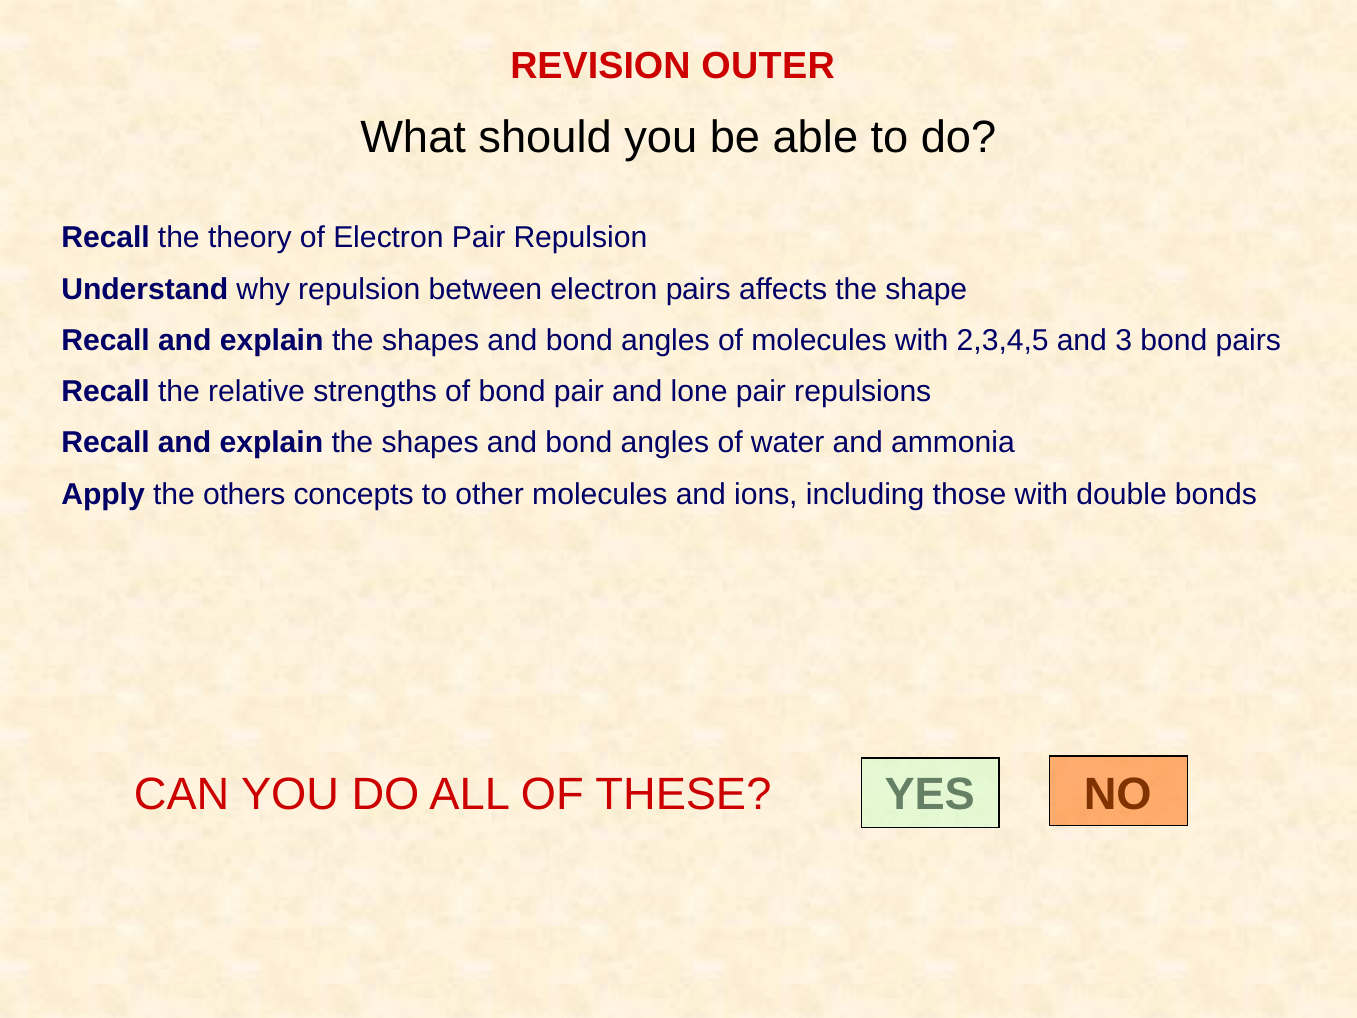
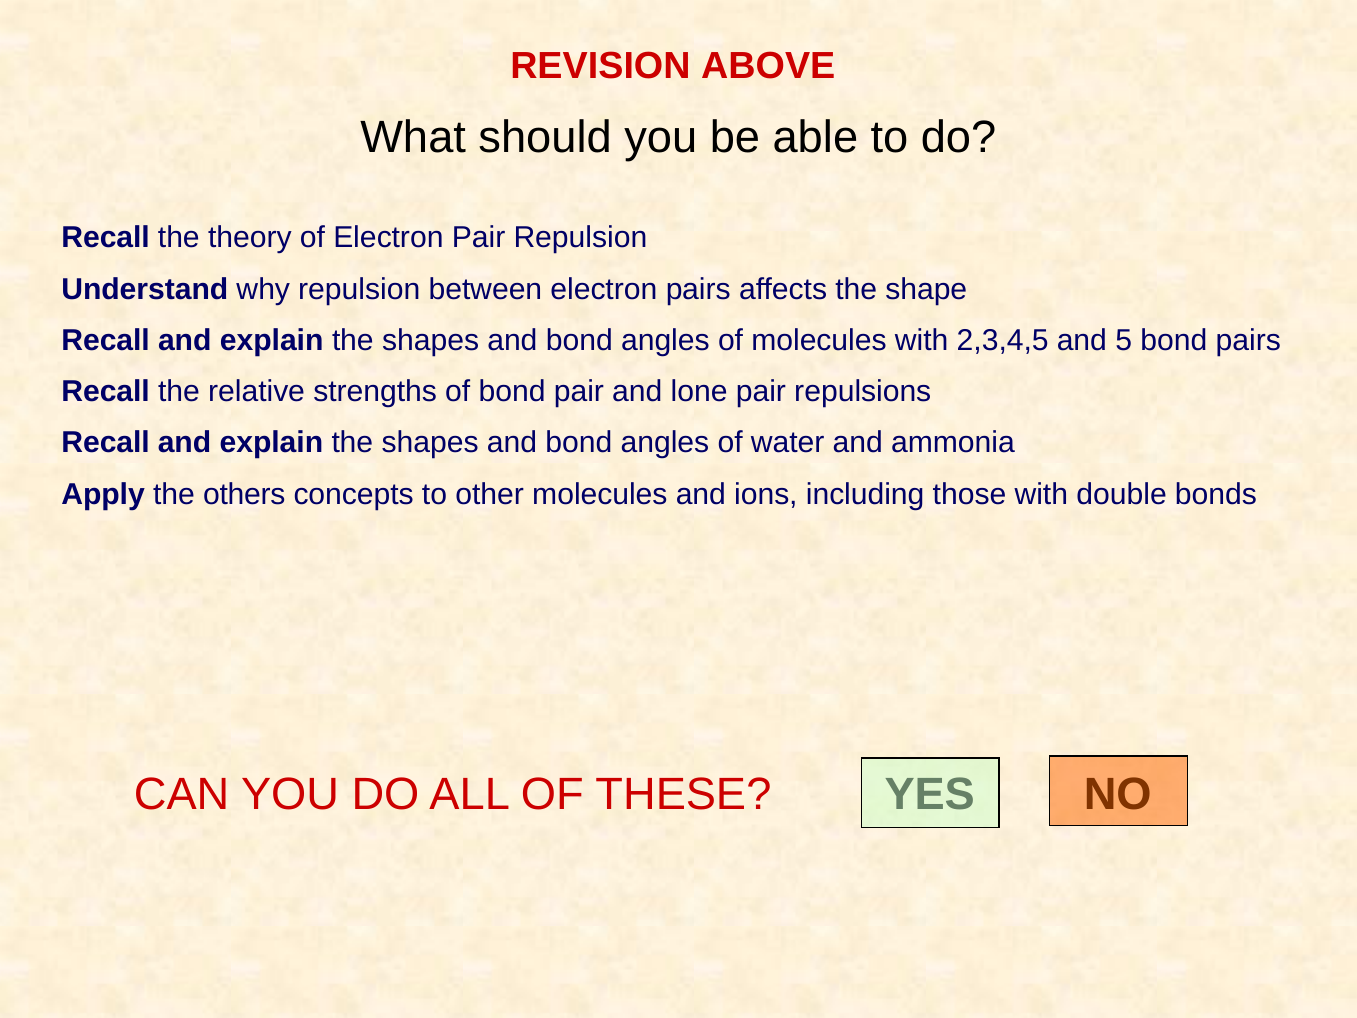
OUTER: OUTER -> ABOVE (768, 66)
3: 3 -> 5 (1124, 340)
